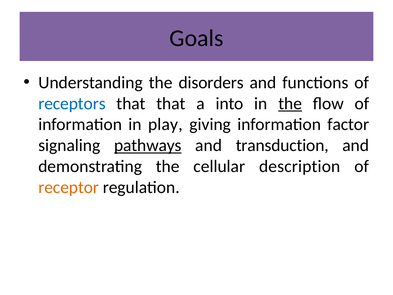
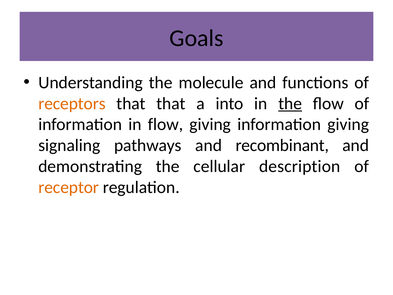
disorders: disorders -> molecule (211, 82)
receptors colour: blue -> orange (72, 103)
in play: play -> flow (165, 124)
information factor: factor -> giving (348, 124)
pathways underline: present -> none (148, 145)
transduction: transduction -> recombinant (282, 145)
